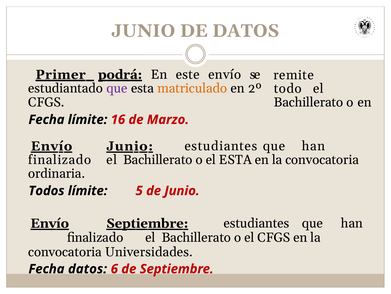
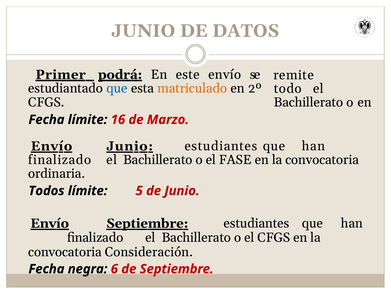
que colour: purple -> blue (117, 88)
el ESTA: ESTA -> FASE (235, 159)
Universidades: Universidades -> Consideración (149, 251)
Fecha datos: datos -> negra (88, 268)
